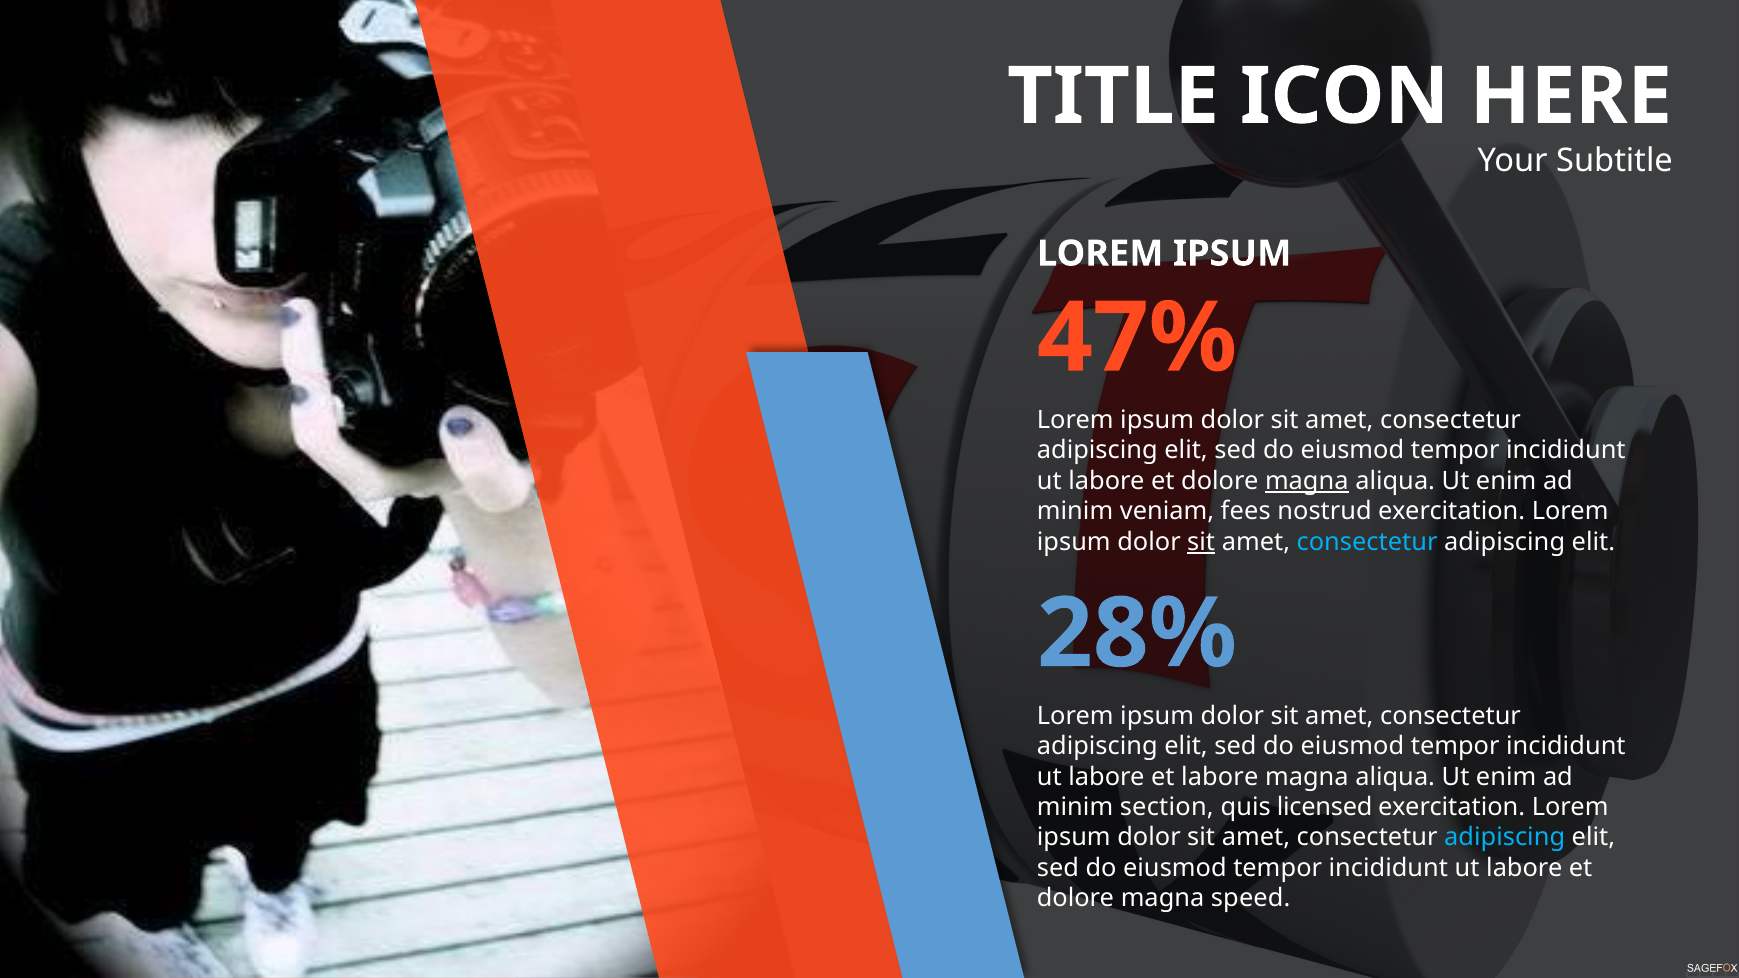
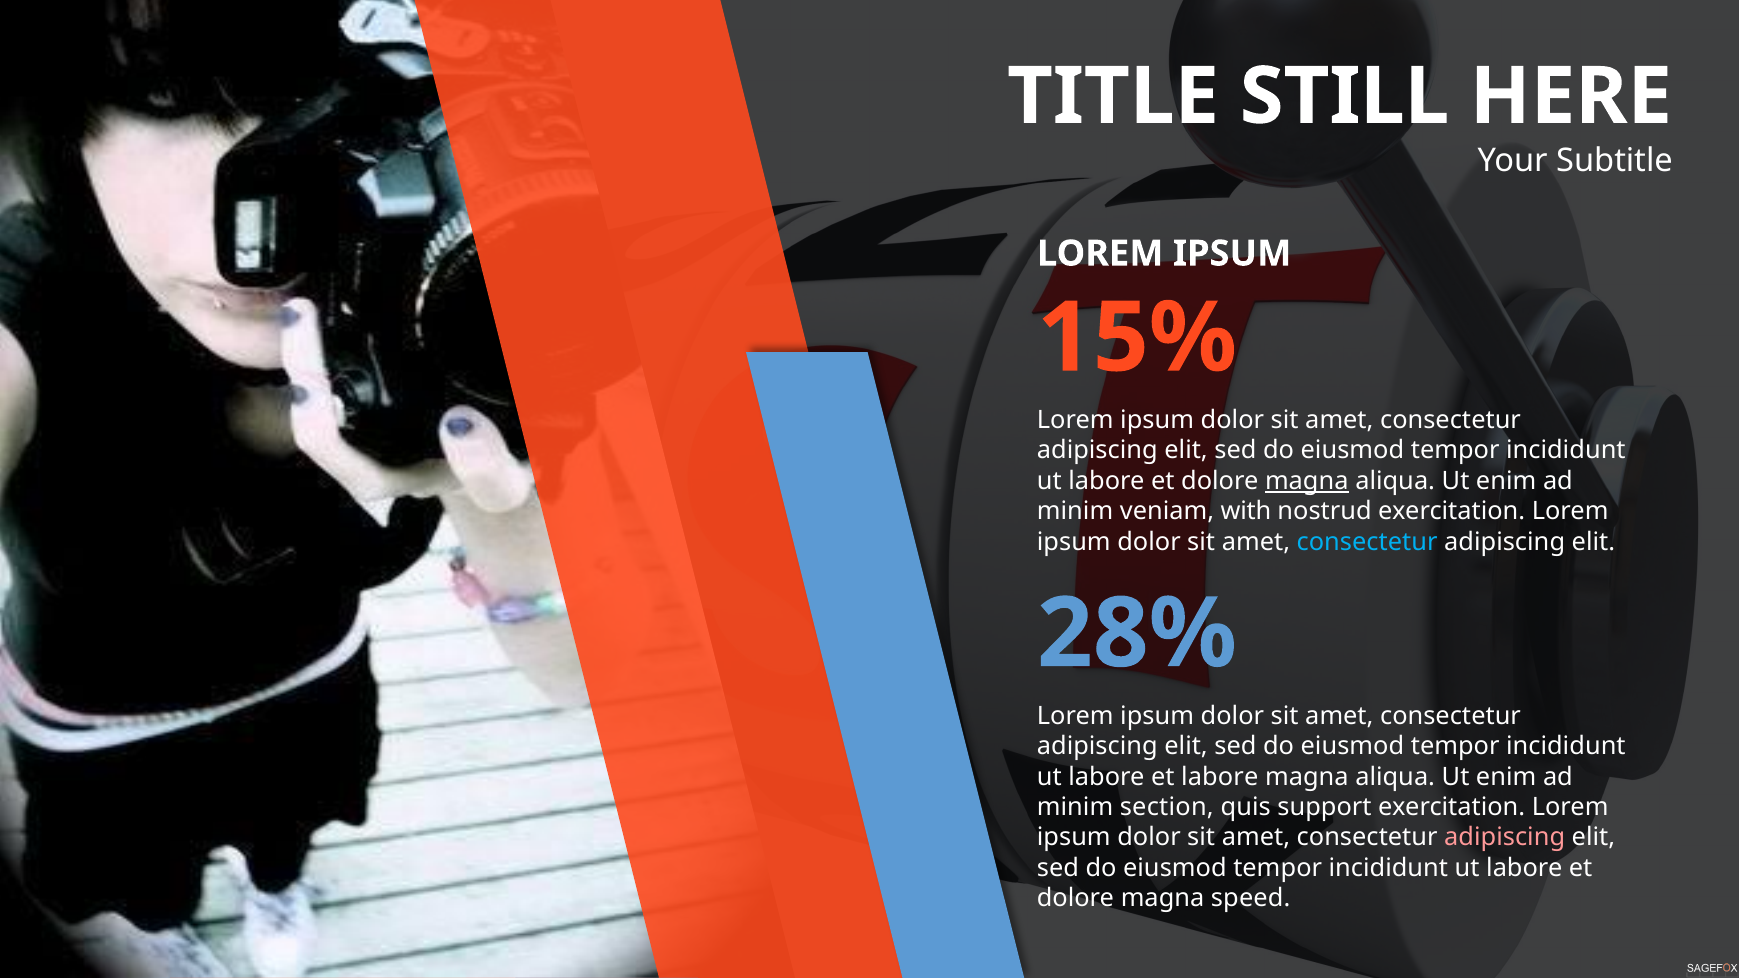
ICON: ICON -> STILL (1344, 97)
47%: 47% -> 15% (1137, 338)
fees: fees -> with (1246, 512)
sit underline: present -> none (1201, 542)
licensed: licensed -> support (1325, 807)
adipiscing colour: light blue -> pink (1505, 838)
